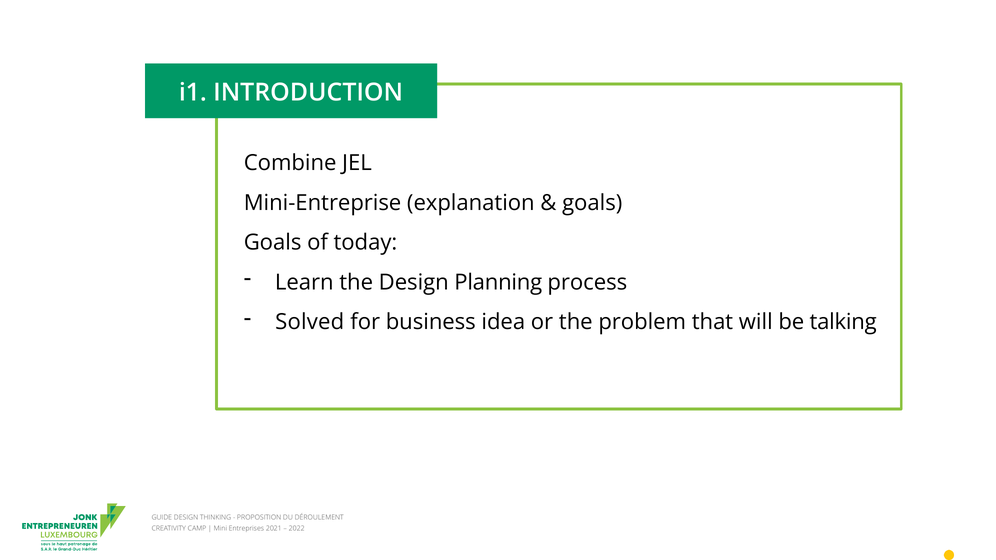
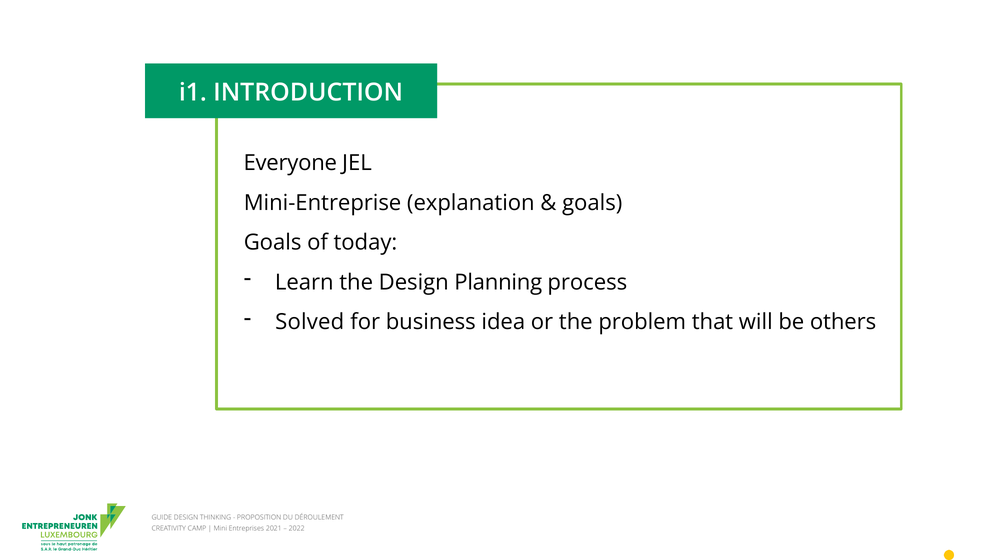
Combine: Combine -> Everyone (290, 163)
talking: talking -> others (843, 322)
